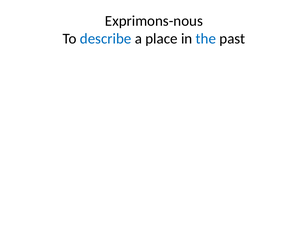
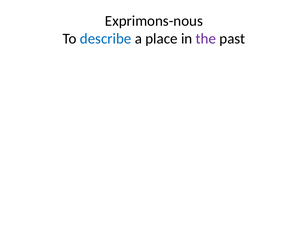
the colour: blue -> purple (206, 39)
